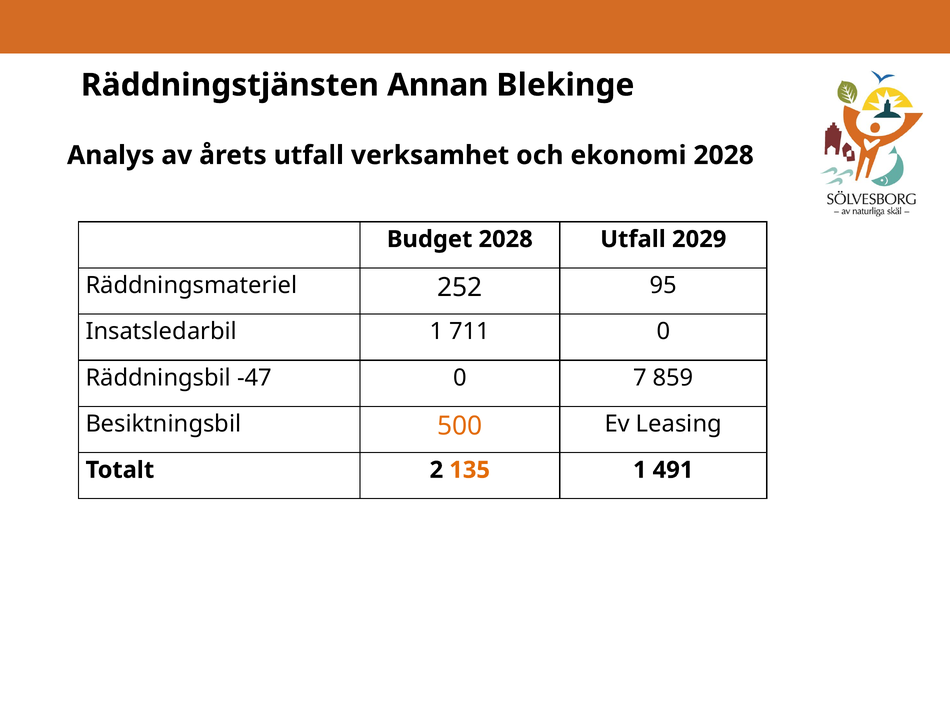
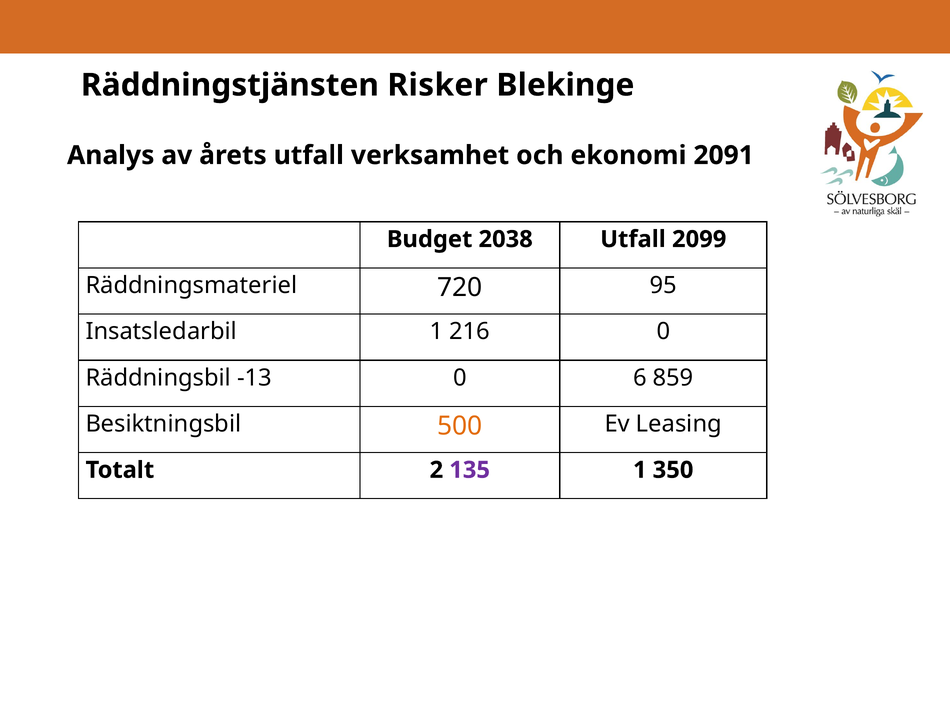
Annan: Annan -> Risker (438, 85)
ekonomi 2028: 2028 -> 2091 (724, 155)
Budget 2028: 2028 -> 2038 (506, 239)
2029: 2029 -> 2099 (699, 239)
252: 252 -> 720 (460, 287)
711: 711 -> 216 (470, 331)
-47: -47 -> -13 (255, 377)
7: 7 -> 6 (640, 377)
135 colour: orange -> purple (470, 470)
491: 491 -> 350 (673, 470)
